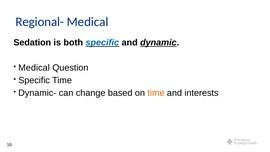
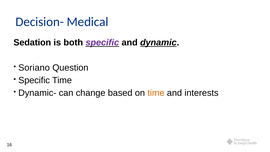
Regional-: Regional- -> Decision- (40, 22)
specific colour: blue -> purple (102, 42)
Medical: Medical -> Soriano (34, 68)
